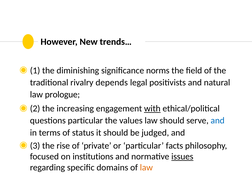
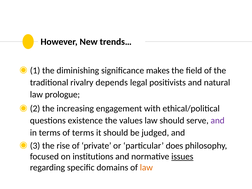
norms: norms -> makes (158, 70)
with underline: present -> none (152, 109)
questions particular: particular -> existence (85, 121)
and colour: blue -> purple (218, 121)
of status: status -> terms (83, 133)
facts: facts -> does (174, 146)
